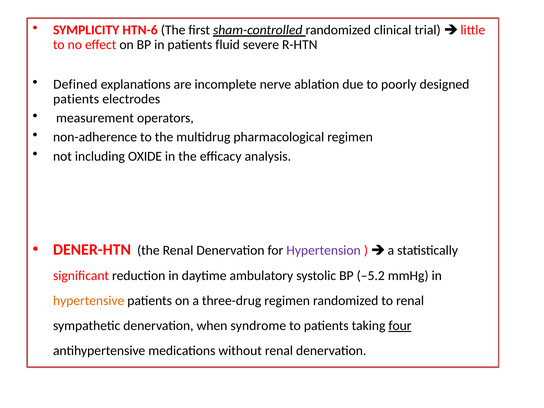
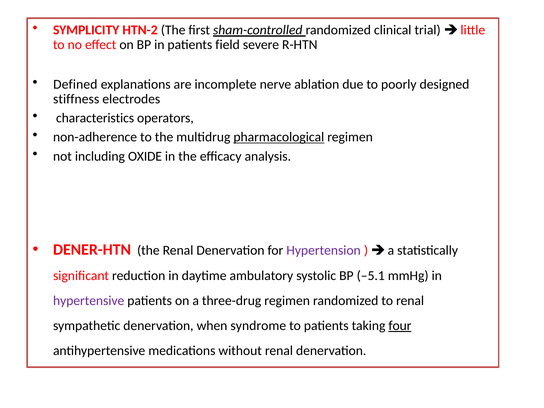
HTN-6: HTN-6 -> HTN-2 (140, 30)
fluid: fluid -> field (228, 45)
patients: patients -> stiffness (76, 99)
measurement: measurement -> characteristics (95, 118)
pharmacological underline: none -> present (279, 137)
–5.2: –5.2 -> –5.1 (371, 276)
hypertensive colour: orange -> purple (89, 301)
